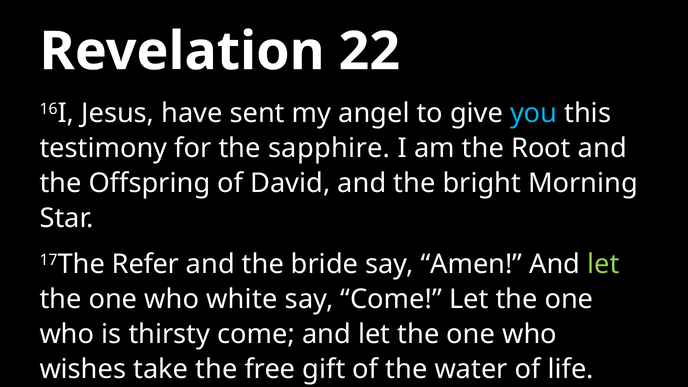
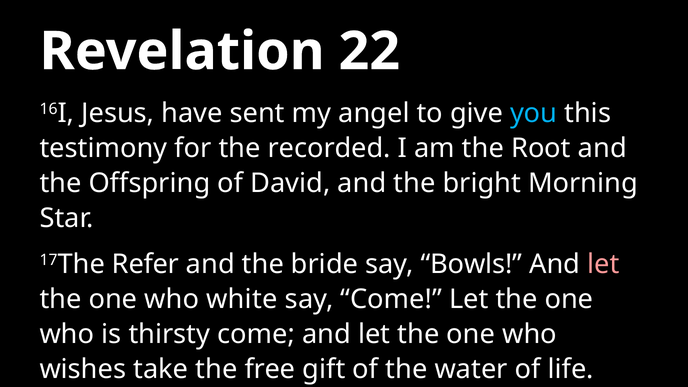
sapphire: sapphire -> recorded (329, 148)
Amen: Amen -> Bowls (471, 264)
let colour: light green -> pink (603, 264)
